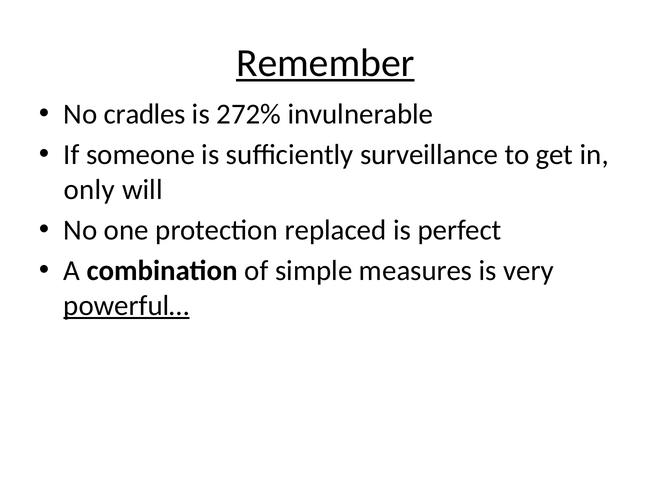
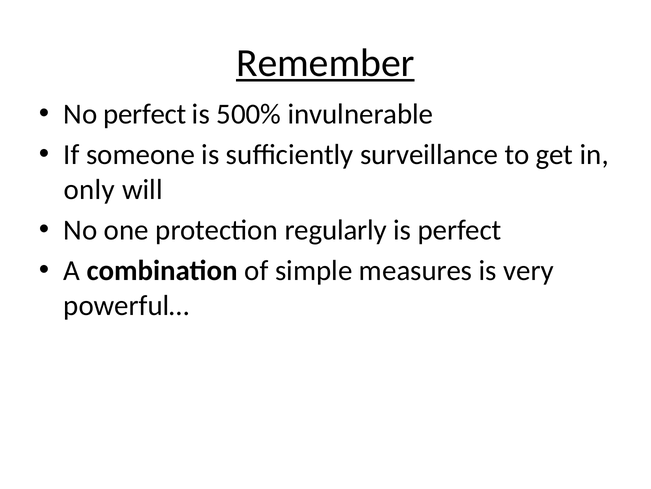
No cradles: cradles -> perfect (145, 114)
272%: 272% -> 500% (249, 114)
replaced: replaced -> regularly (336, 230)
powerful… underline: present -> none (126, 305)
